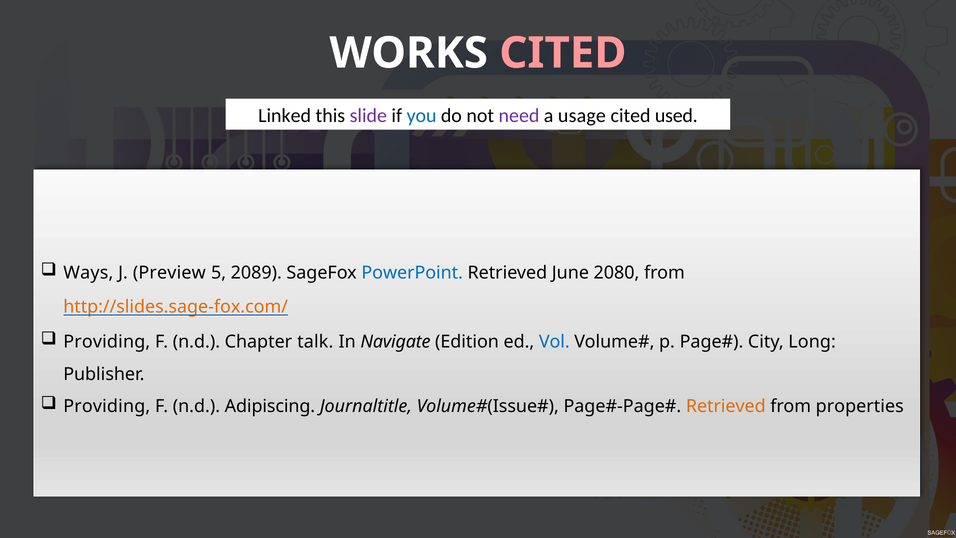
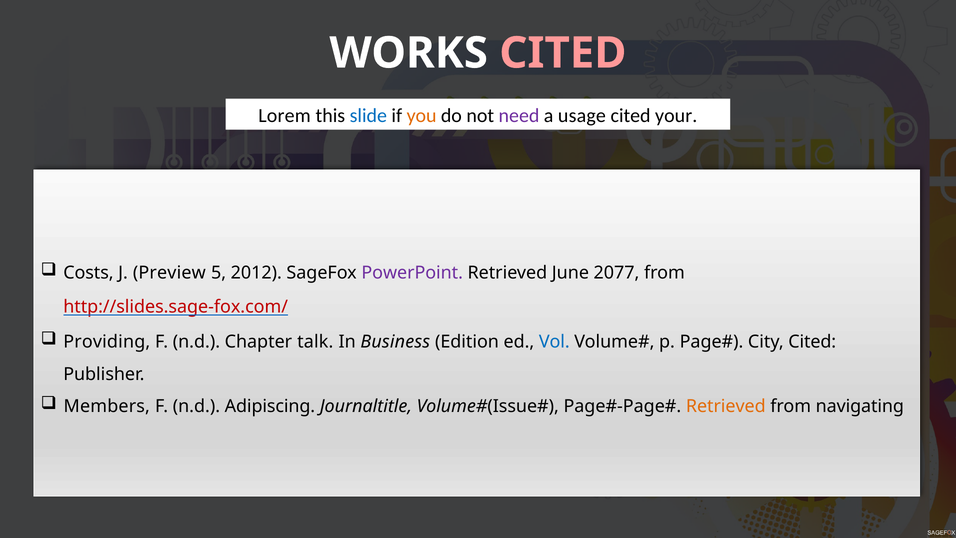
Linked: Linked -> Lorem (285, 116)
slide colour: purple -> blue (368, 116)
you colour: blue -> orange (422, 116)
used: used -> your (676, 116)
Ways: Ways -> Costs (88, 273)
2089: 2089 -> 2012 (256, 273)
PowerPoint colour: blue -> purple (412, 273)
2080: 2080 -> 2077 (616, 273)
http://slides.sage-fox.com/ colour: orange -> red (176, 307)
Navigate: Navigate -> Business (395, 342)
City Long: Long -> Cited (812, 342)
Providing: Providing -> Members (107, 406)
properties: properties -> navigating (860, 406)
